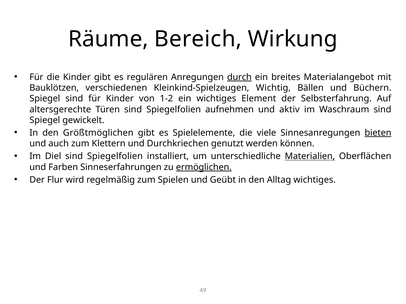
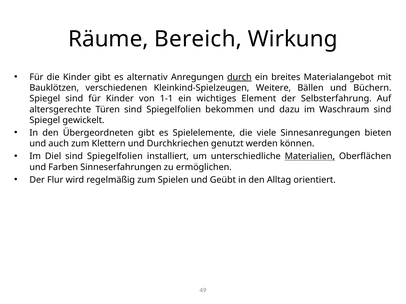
regulären: regulären -> alternativ (147, 77)
Wichtig: Wichtig -> Weitere (273, 88)
1-2: 1-2 -> 1-1 (166, 99)
aufnehmen: aufnehmen -> bekommen (230, 110)
aktiv: aktiv -> dazu (289, 110)
Größtmöglichen: Größtmöglichen -> Übergeordneten (98, 133)
bieten underline: present -> none (378, 133)
ermöglichen underline: present -> none (204, 167)
Alltag wichtiges: wichtiges -> orientiert (315, 180)
